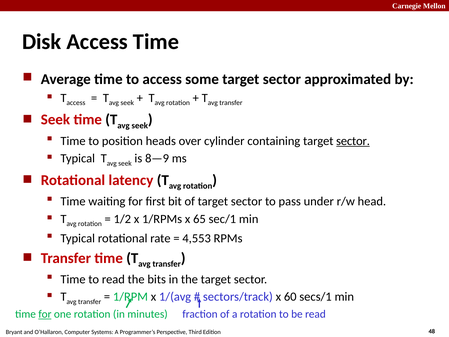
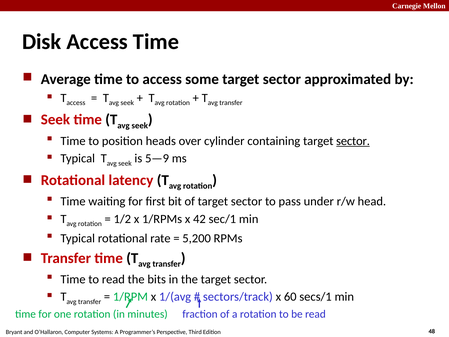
8—9: 8—9 -> 5—9 (157, 158)
65: 65 -> 42 (199, 219)
4,553: 4,553 -> 5,200 (197, 238)
for underline: present -> none (45, 314)
